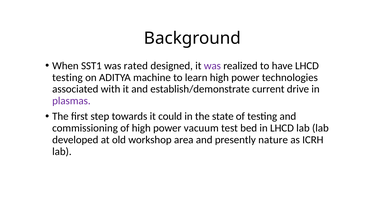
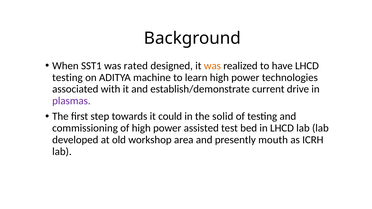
was colour: purple -> orange (212, 66)
state: state -> solid (223, 117)
vacuum: vacuum -> assisted (201, 128)
nature: nature -> mouth (273, 140)
